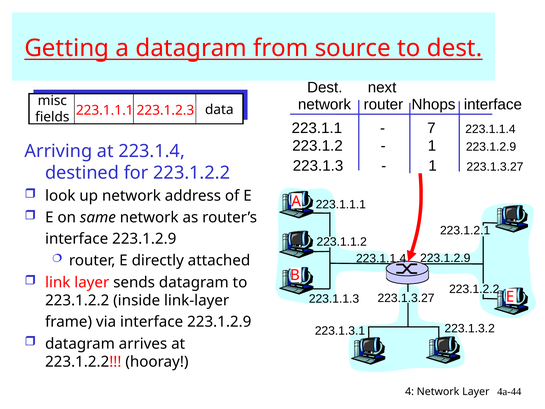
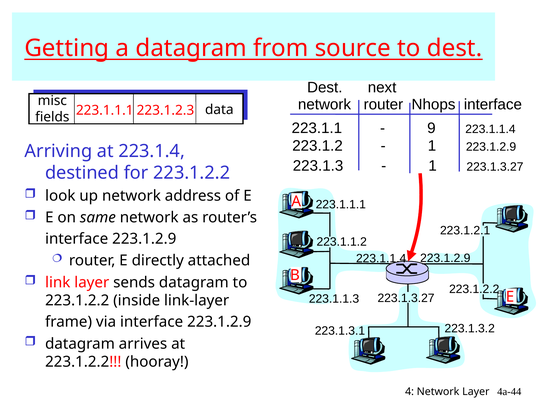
7: 7 -> 9 (431, 128)
